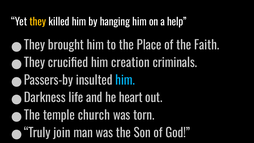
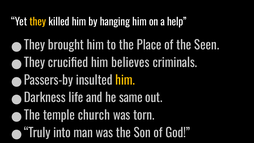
Faith: Faith -> Seen (207, 45)
creation: creation -> believes (130, 63)
him colour: light blue -> yellow (125, 80)
heart: heart -> same (131, 98)
join: join -> into (62, 133)
